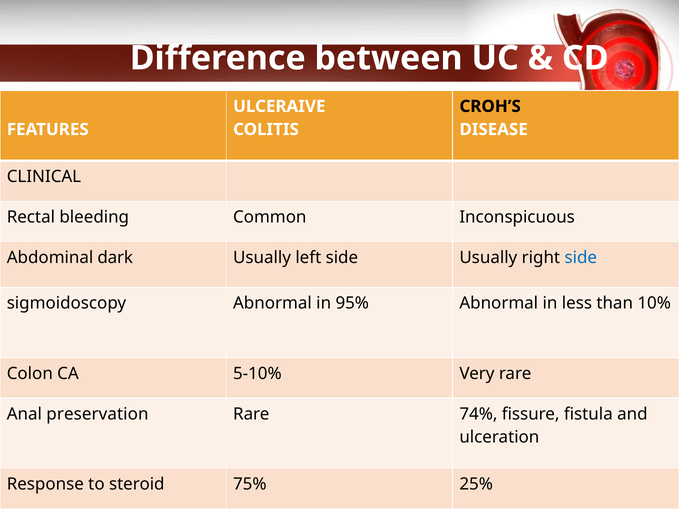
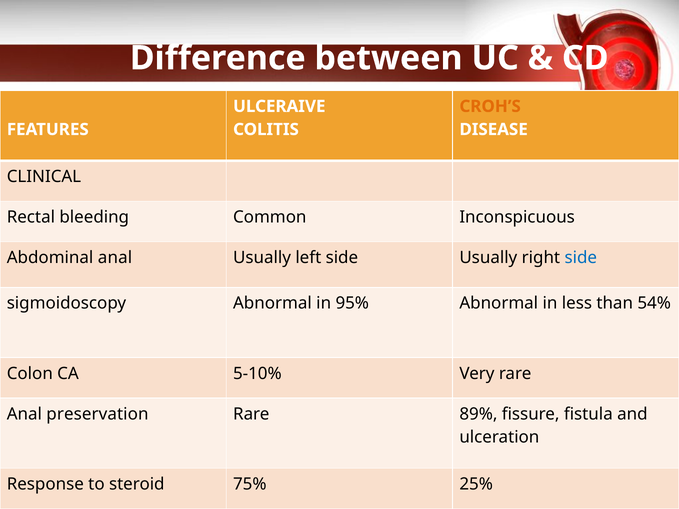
CROH’S colour: black -> orange (490, 106)
Abdominal dark: dark -> anal (115, 258)
10%: 10% -> 54% (654, 304)
74%: 74% -> 89% (478, 414)
